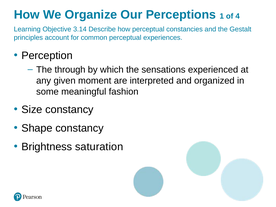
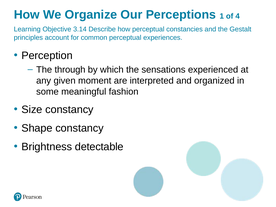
saturation: saturation -> detectable (99, 147)
